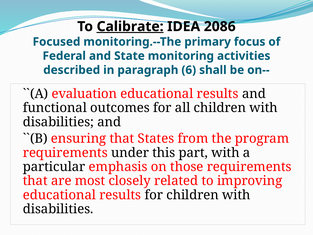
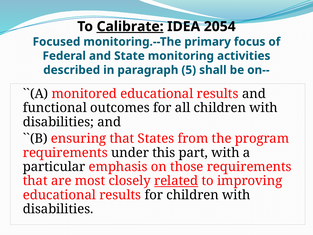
2086: 2086 -> 2054 (220, 26)
6: 6 -> 5 (189, 70)
evaluation: evaluation -> monitored (84, 94)
related underline: none -> present (176, 181)
